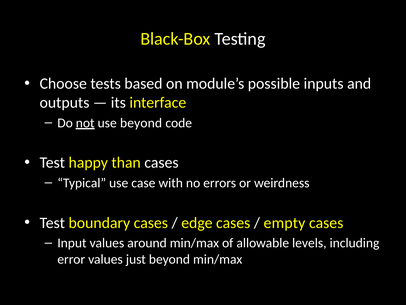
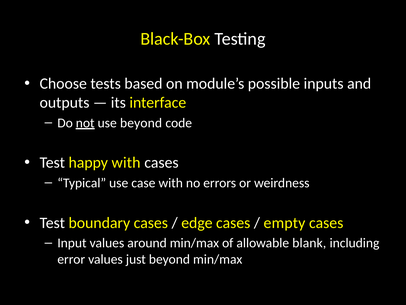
happy than: than -> with (126, 162)
levels: levels -> blank (309, 243)
